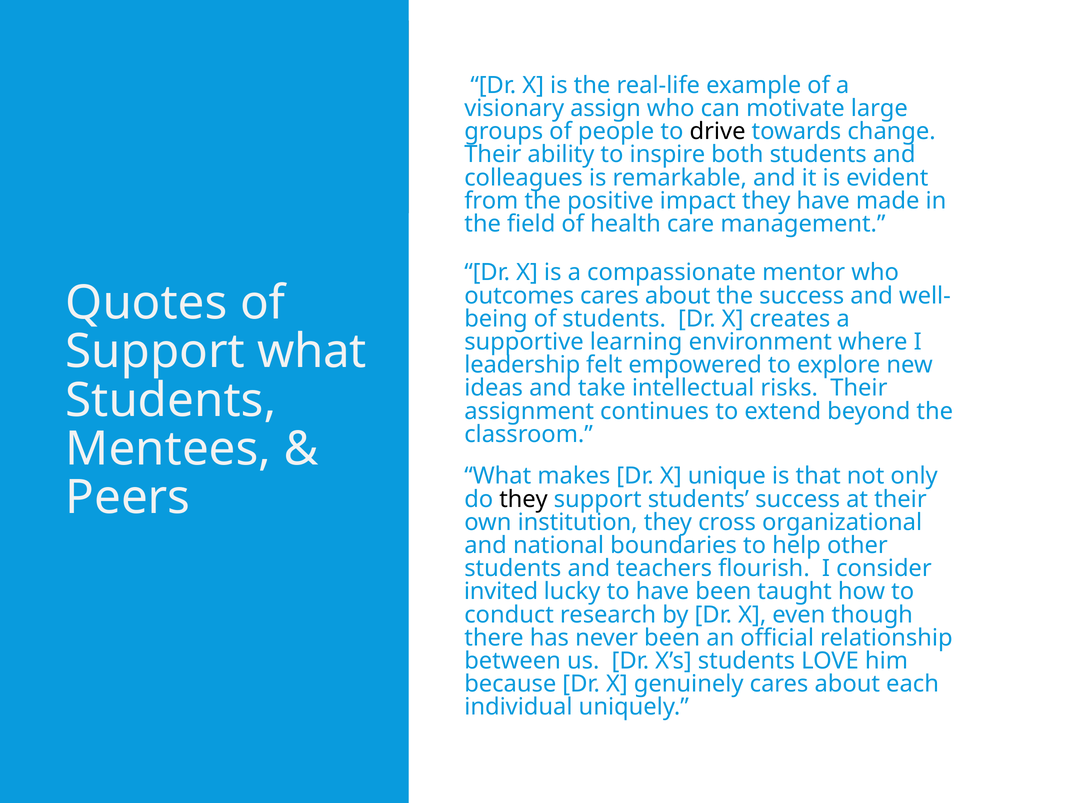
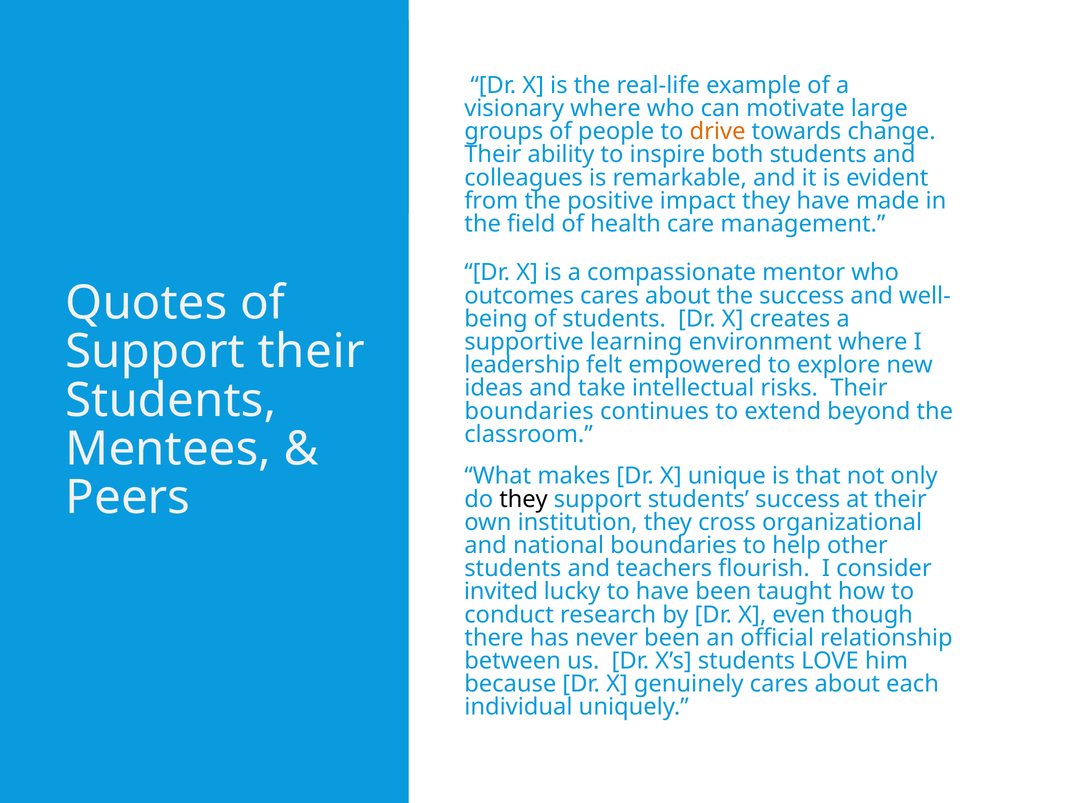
visionary assign: assign -> where (605, 108)
drive colour: black -> orange (718, 132)
Support what: what -> their (311, 352)
assignment: assignment -> boundaries (529, 411)
